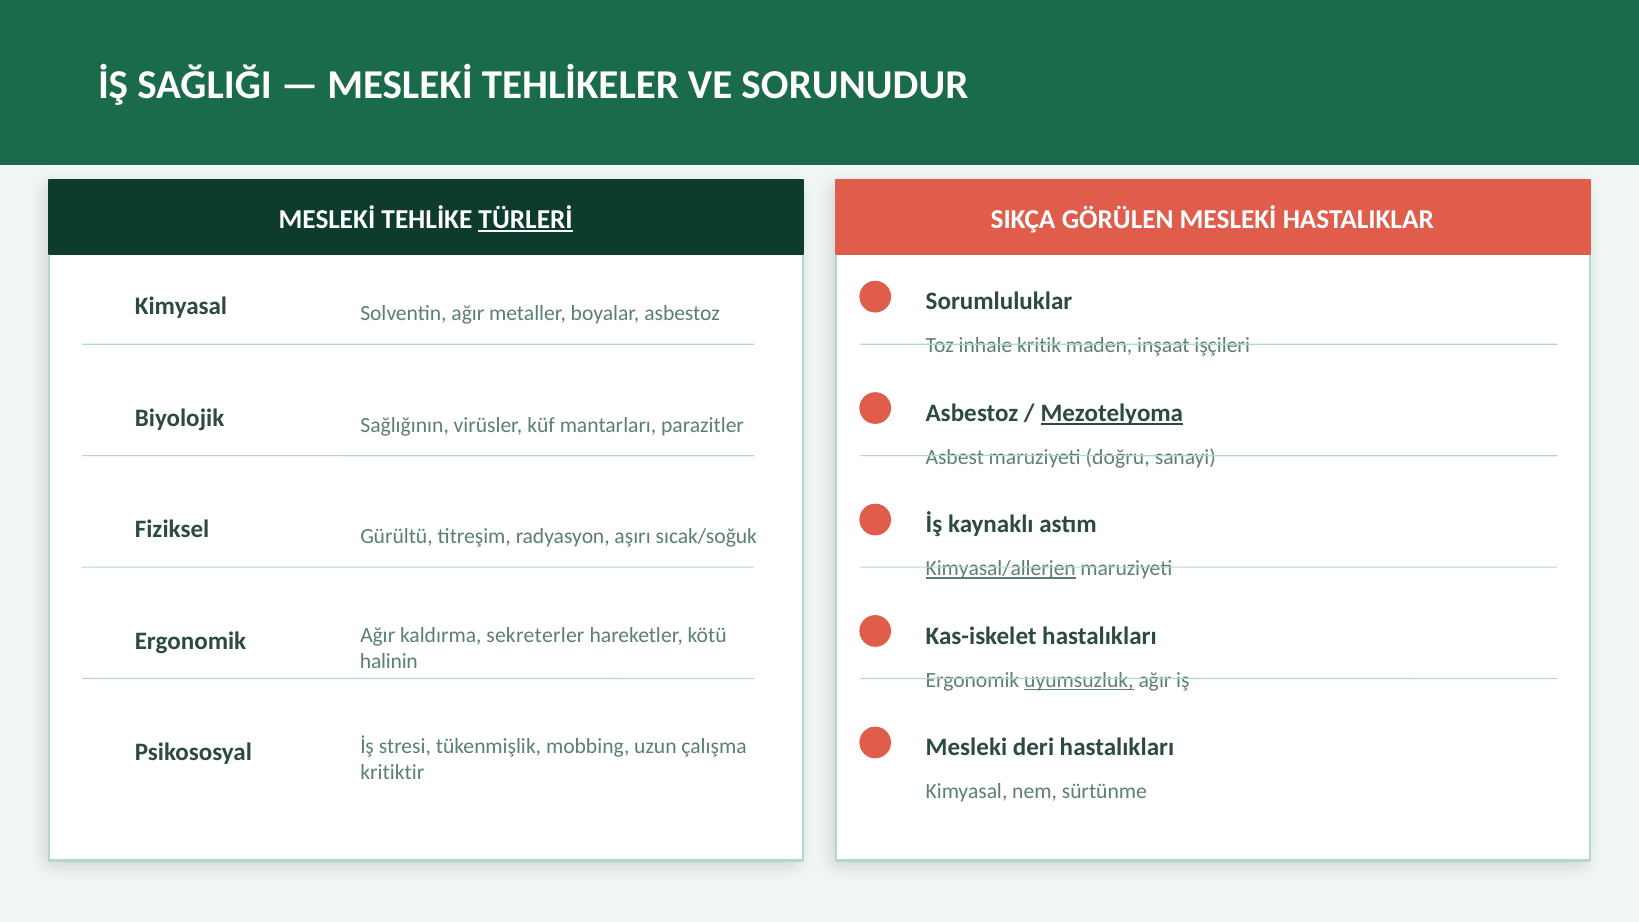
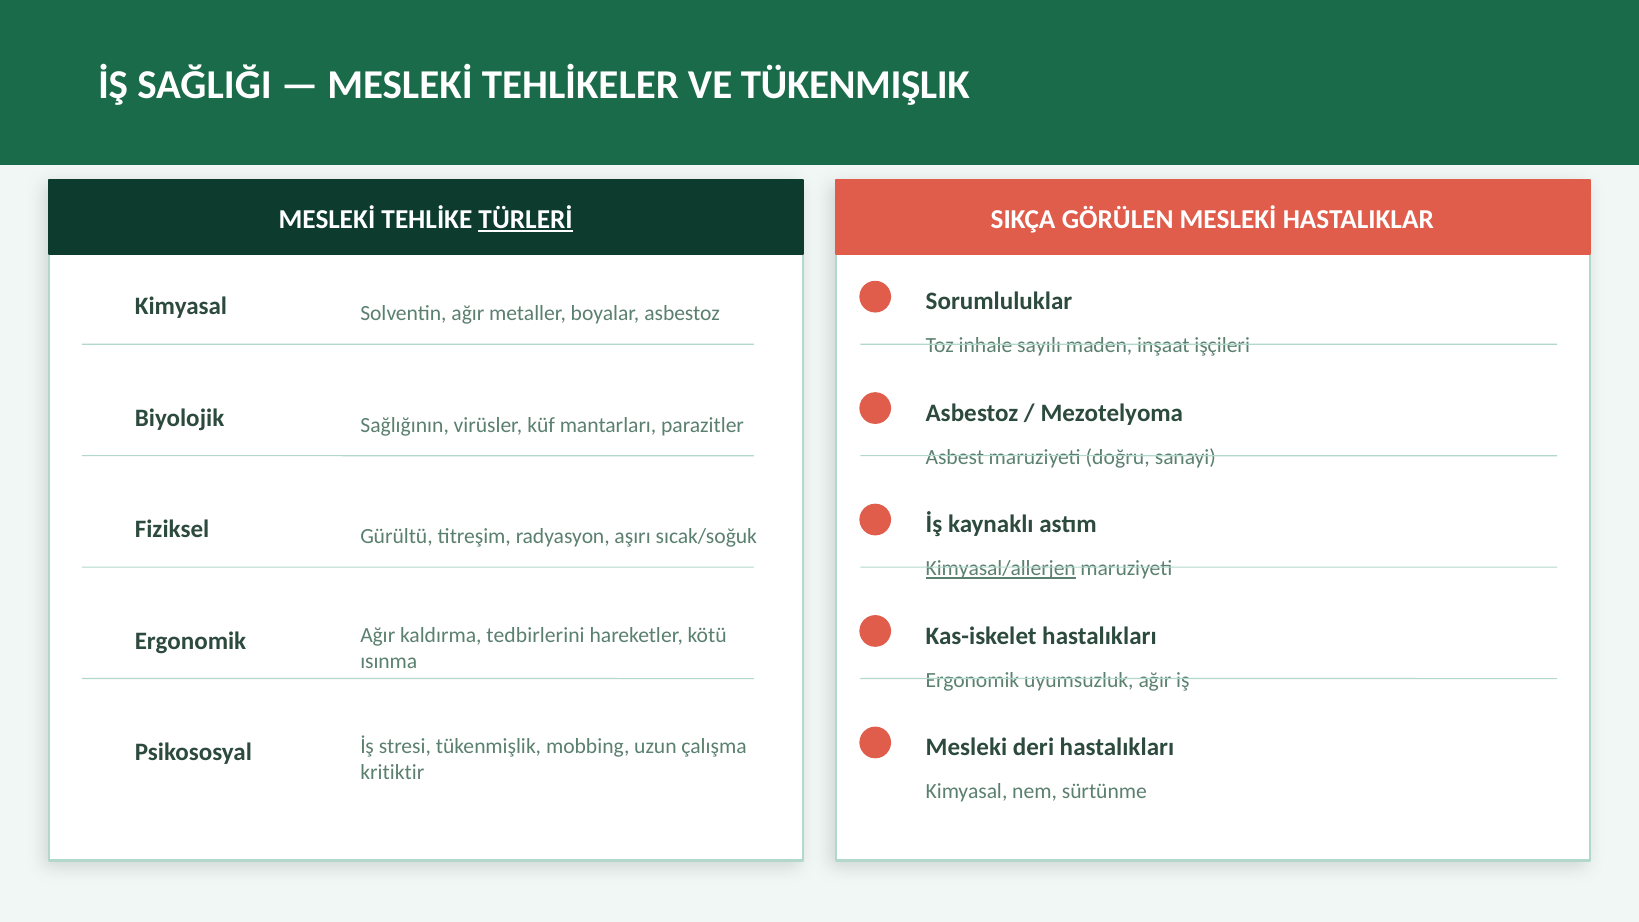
VE SORUNUDUR: SORUNUDUR -> TÜKENMIŞLIK (855, 85)
kritik: kritik -> sayılı (1039, 346)
Mezotelyoma underline: present -> none (1112, 413)
sekreterler: sekreterler -> tedbirlerini (535, 635)
halinin: halinin -> ısınma (389, 661)
uyumsuzluk underline: present -> none (1079, 680)
